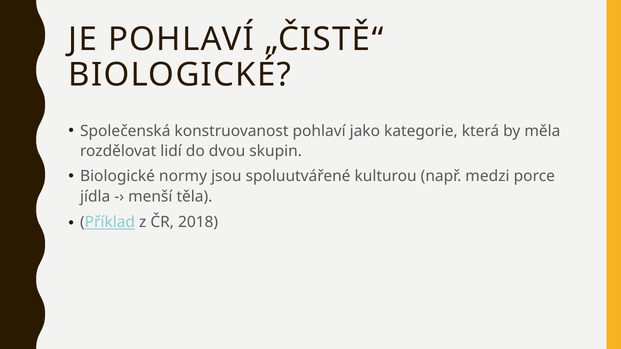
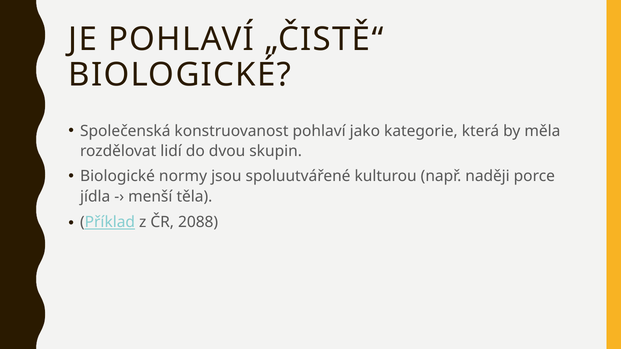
medzi: medzi -> naději (488, 177)
2018: 2018 -> 2088 (198, 222)
